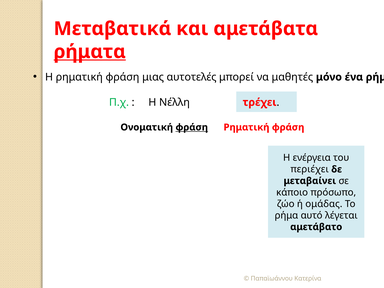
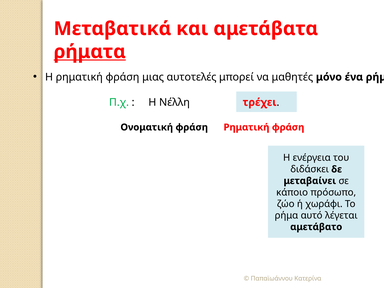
φράση underline: present -> none (192, 127)
περιέχει: περιέχει -> διδάσκει (310, 169)
ομάδας: ομάδας -> χωράφι (324, 204)
